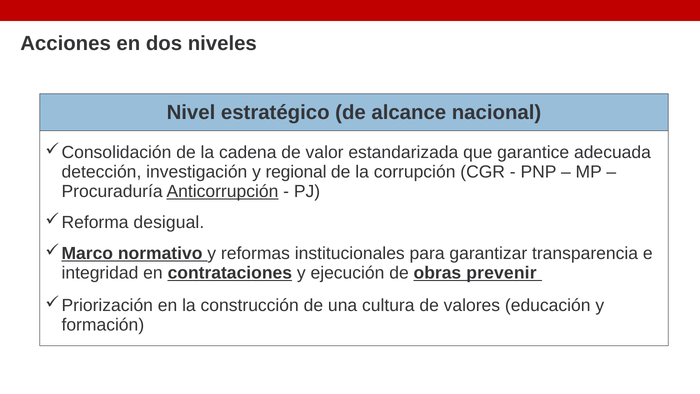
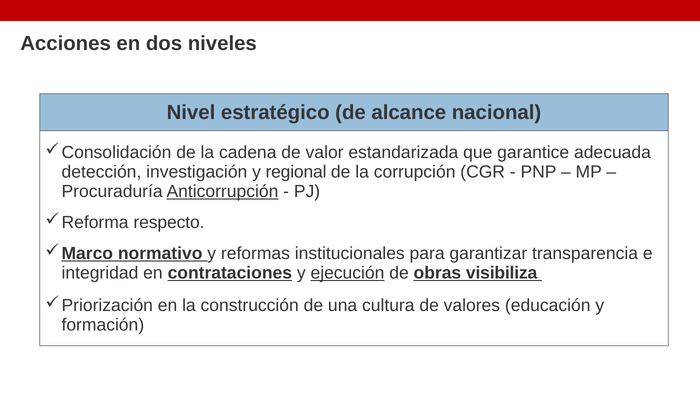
desigual: desigual -> respecto (169, 222)
ejecución underline: none -> present (347, 273)
prevenir: prevenir -> visibiliza (502, 273)
